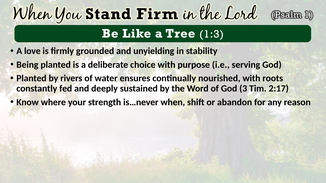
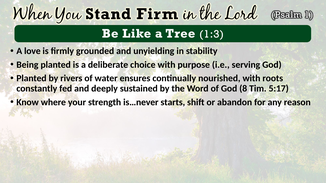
3: 3 -> 8 (243, 89)
2:17: 2:17 -> 5:17 (279, 89)
when: when -> starts (173, 102)
